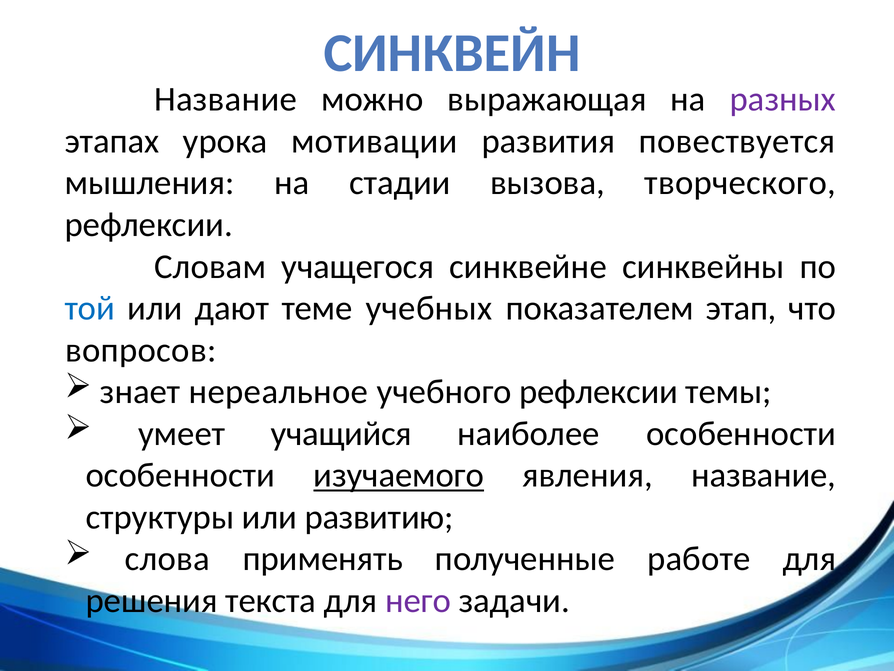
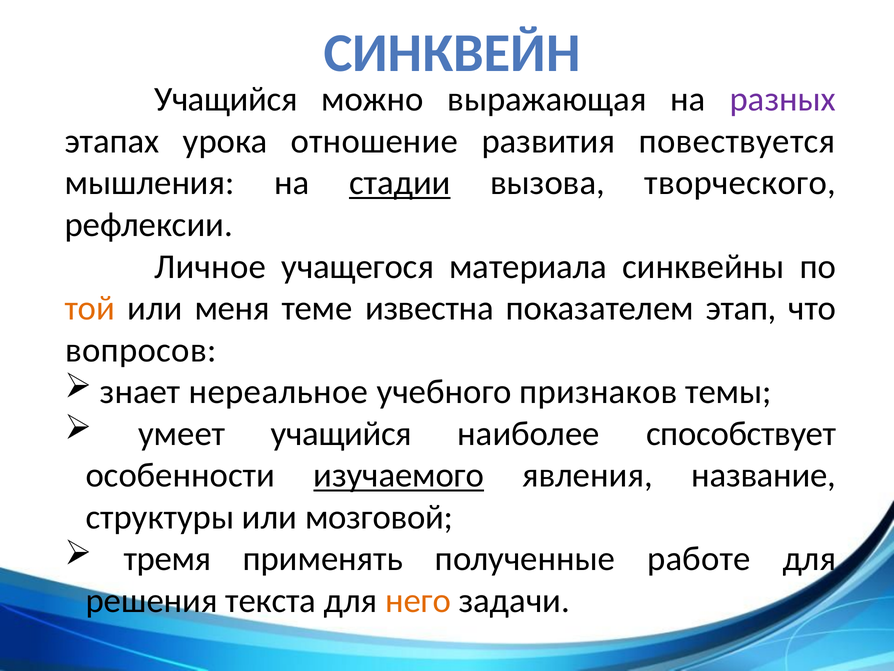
Название: Название -> Учащийся (226, 99)
мотивации: мотивации -> отношение (374, 141)
стадии underline: none -> present (400, 183)
Словам: Словам -> Личное (210, 266)
синквейне: синквейне -> материала (528, 266)
той colour: blue -> orange (90, 308)
дают: дают -> меня (232, 308)
учебных: учебных -> известна (429, 308)
учебного рефлексии: рефлексии -> признаков (598, 392)
наиболее особенности: особенности -> способствует (741, 433)
развитию: развитию -> мозговой (379, 517)
слова: слова -> тремя (168, 559)
него colour: purple -> orange (418, 600)
